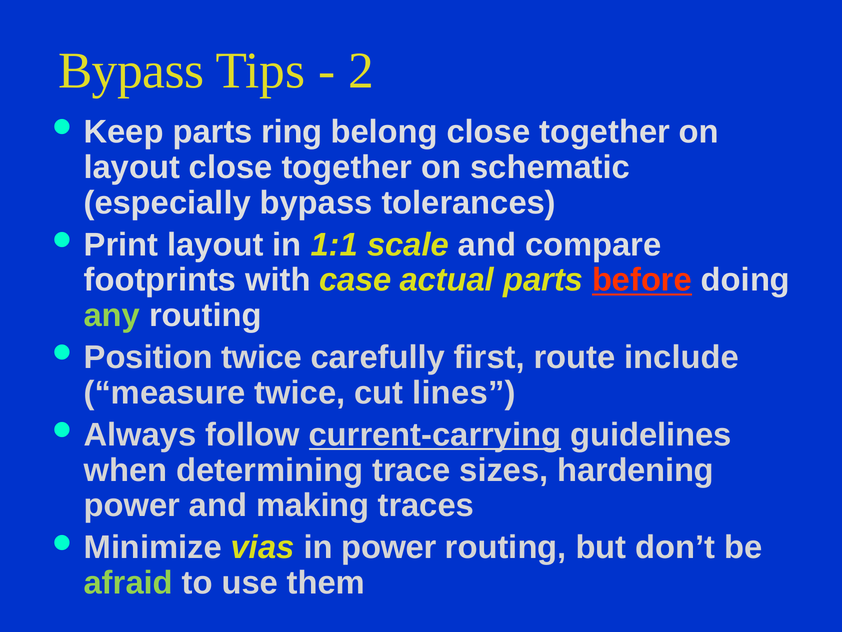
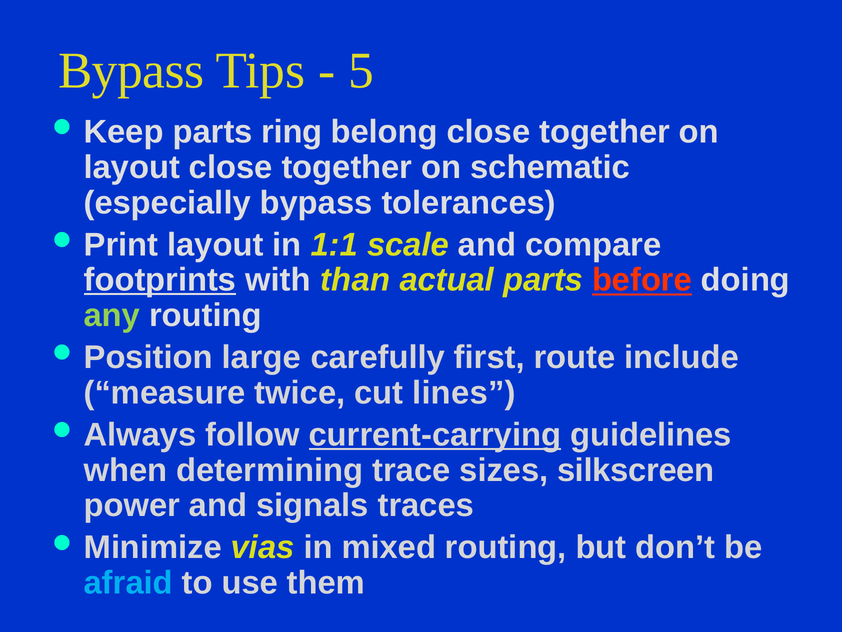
2: 2 -> 5 (361, 71)
footprints underline: none -> present (160, 280)
case: case -> than (355, 280)
twice: twice -> large (261, 357)
hardening: hardening -> silkscreen (636, 470)
making: making -> signals (312, 505)
in power: power -> mixed (389, 547)
afraid colour: light green -> light blue (128, 583)
